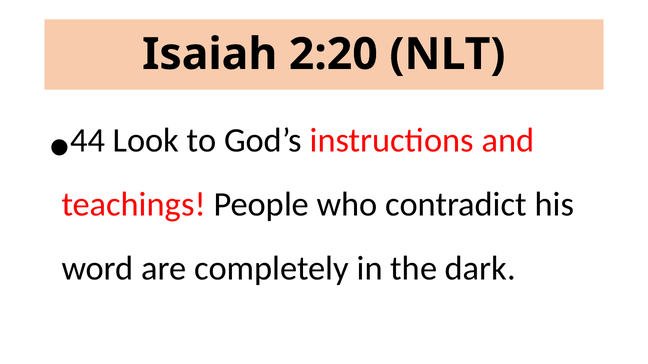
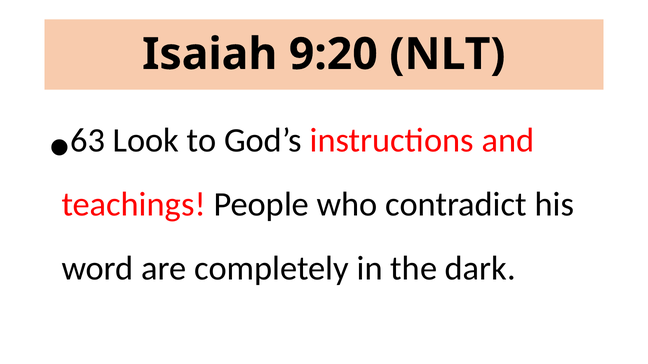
2:20: 2:20 -> 9:20 (333, 54)
44: 44 -> 63 (88, 140)
